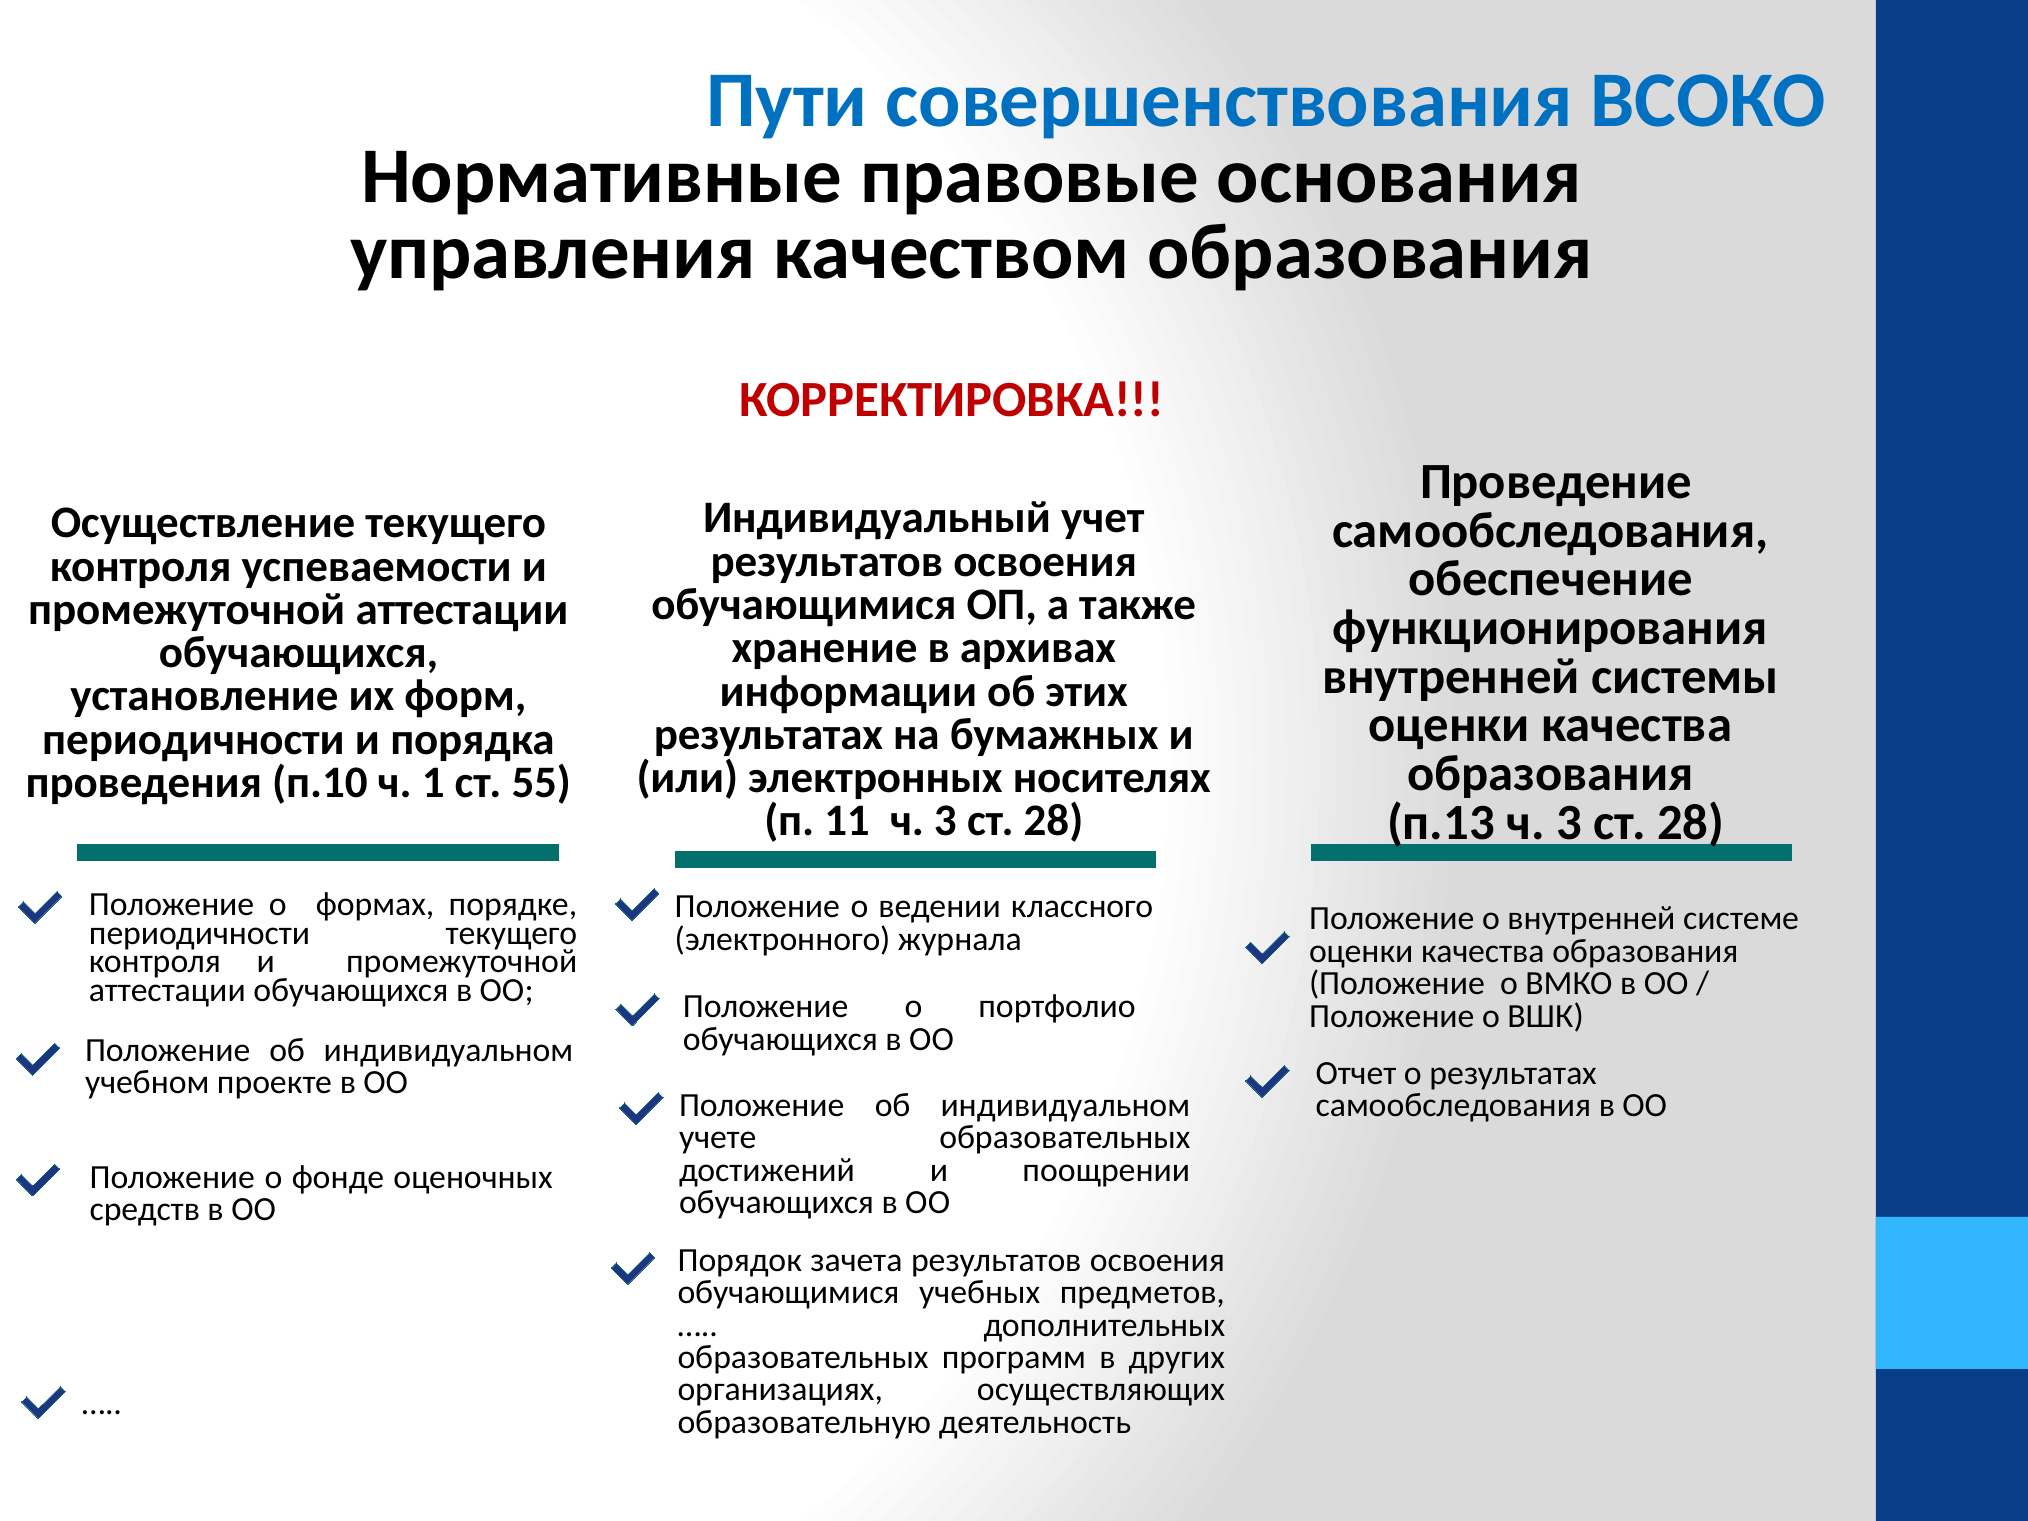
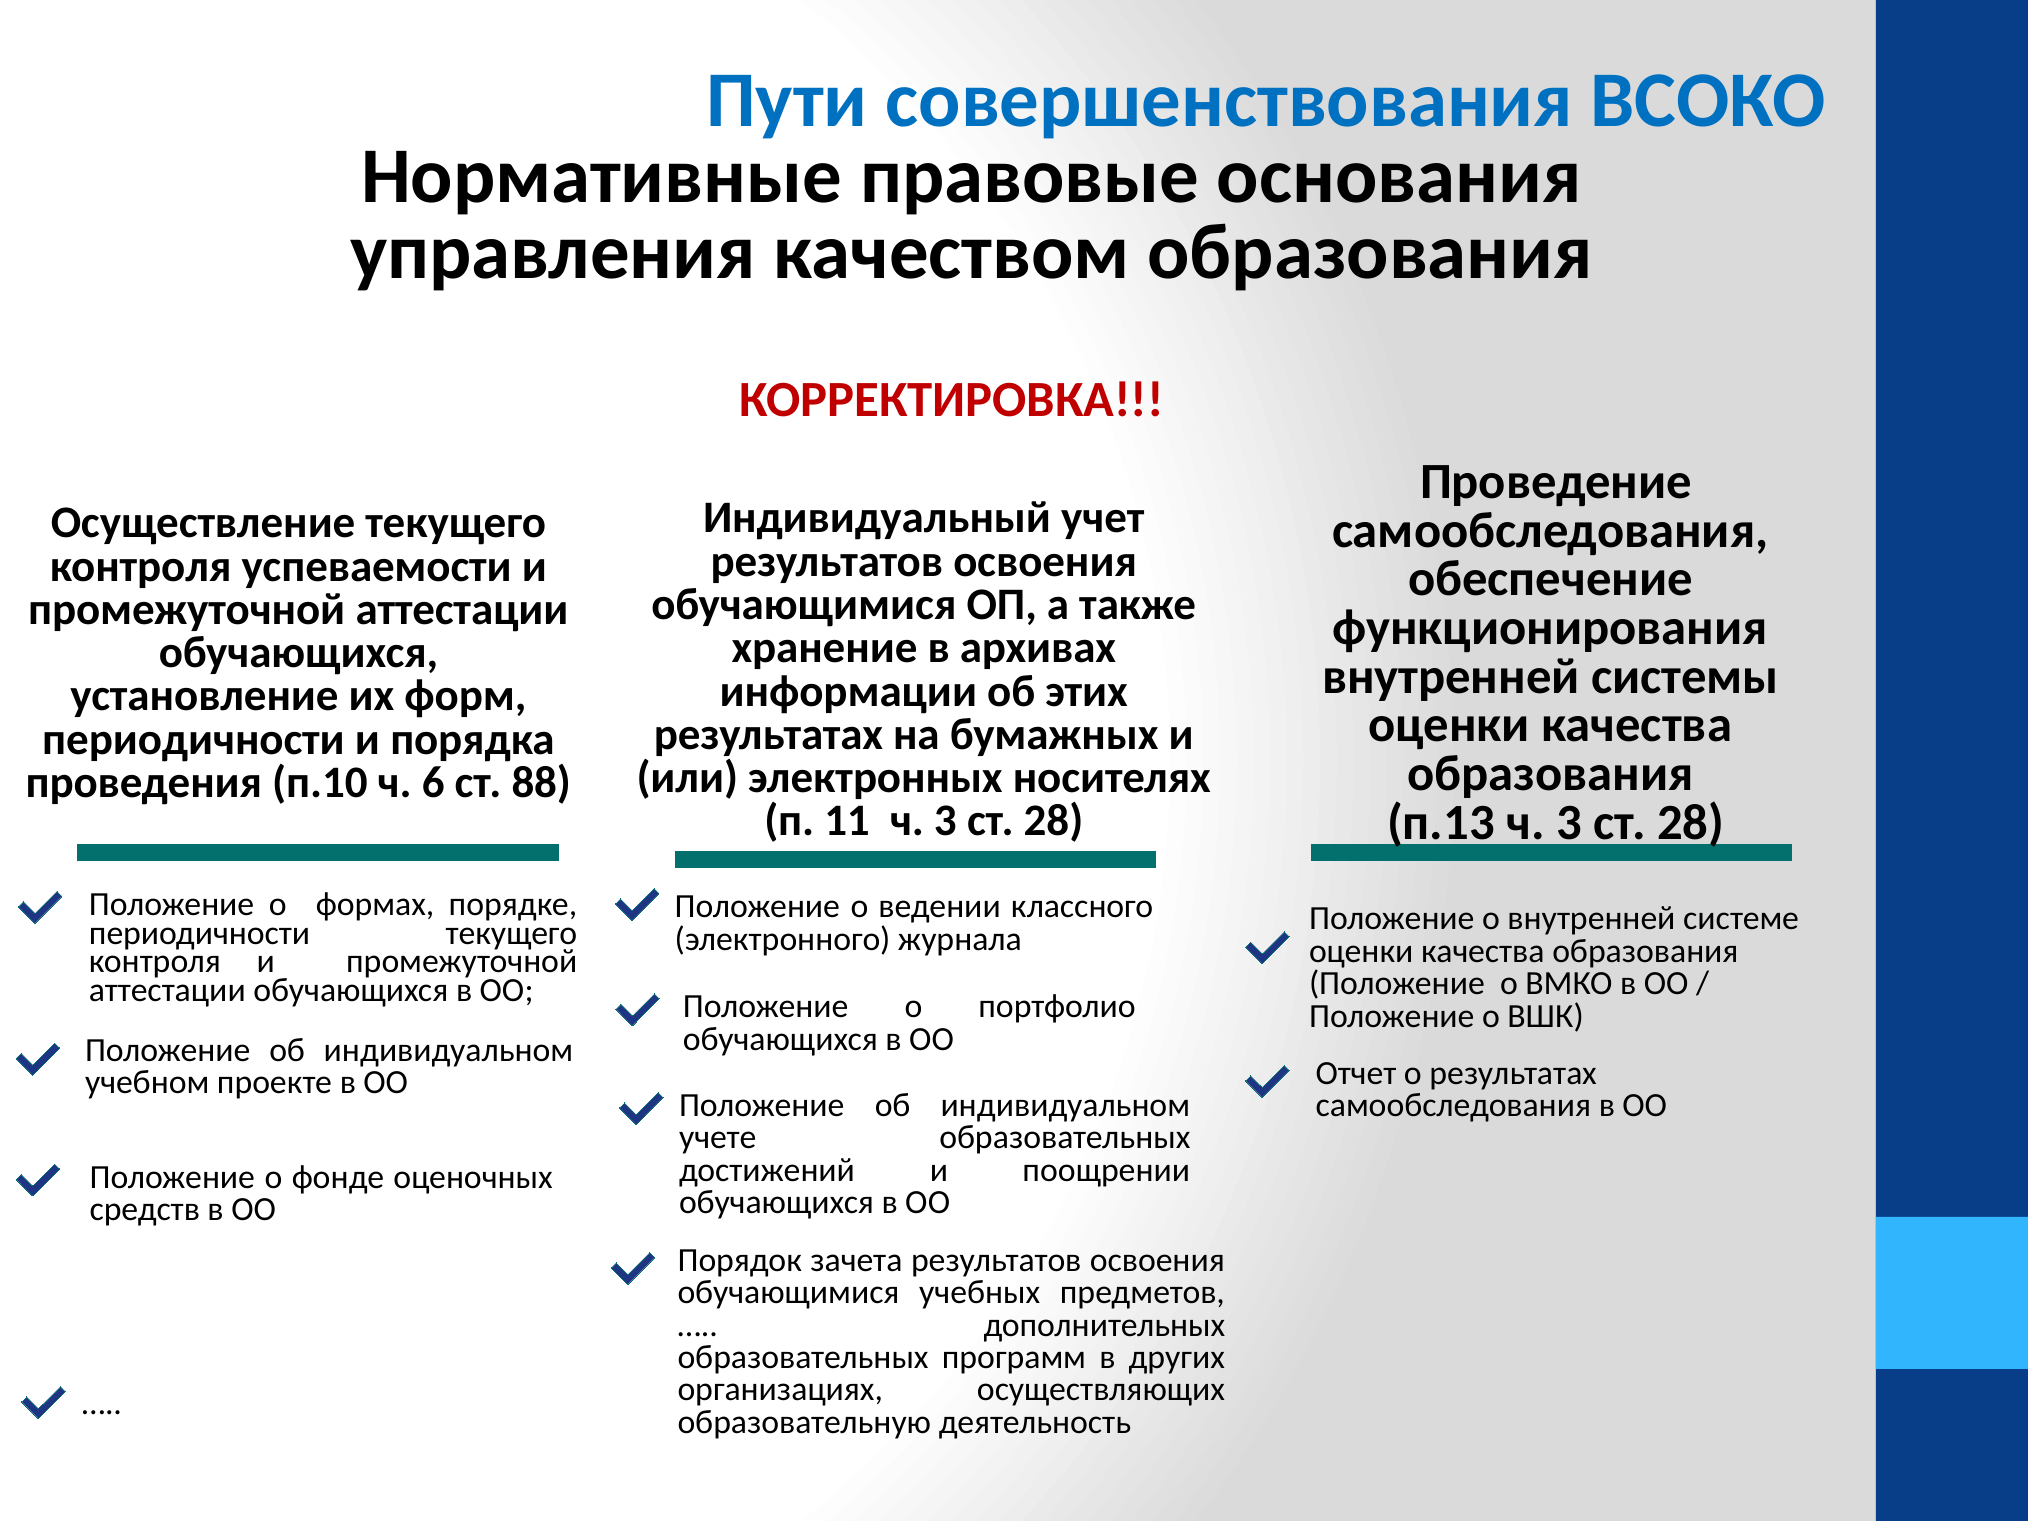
1: 1 -> 6 (433, 783)
55: 55 -> 88 (541, 783)
